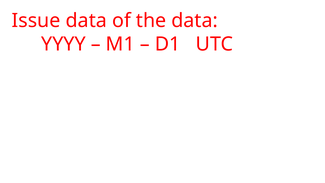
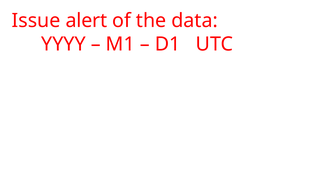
Issue data: data -> alert (86, 21)
